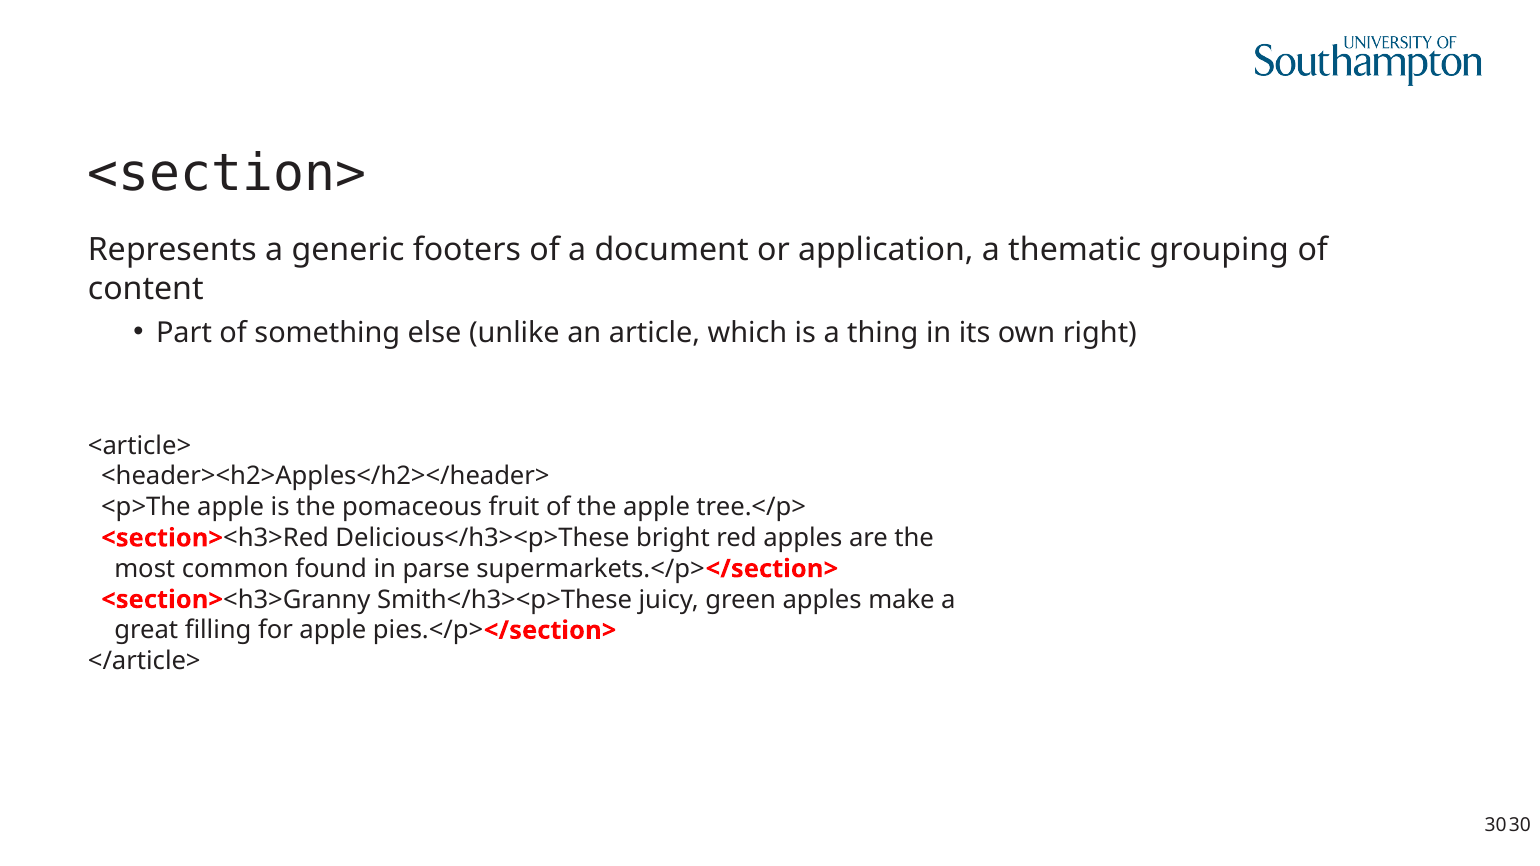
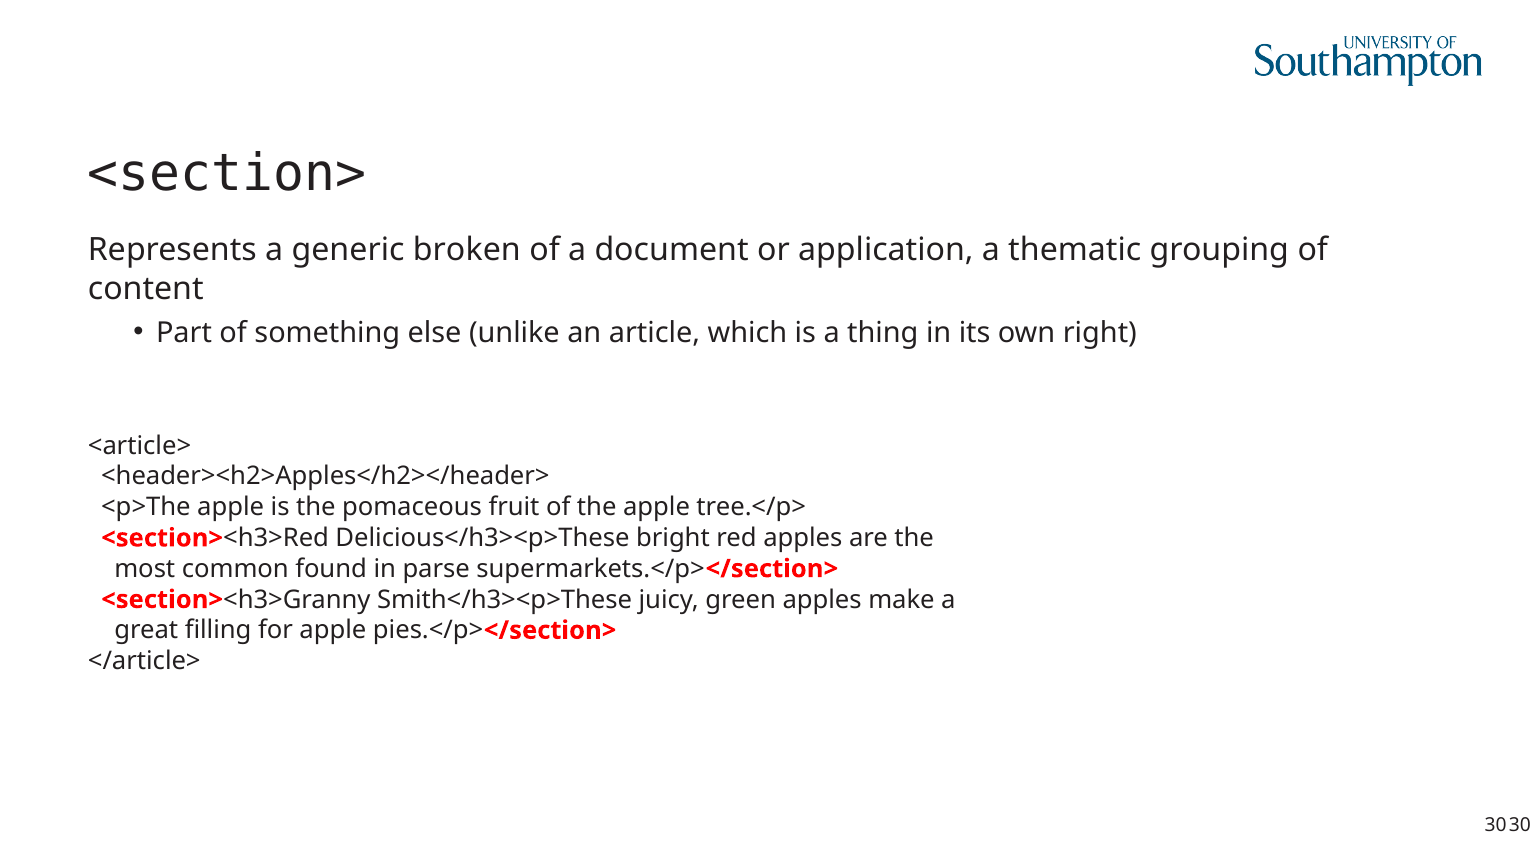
footers: footers -> broken (467, 250)
